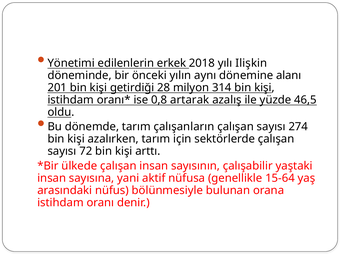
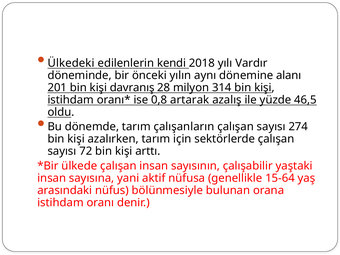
Yönetimi: Yönetimi -> Ülkedeki (71, 63)
erkek: erkek -> kendi (172, 63)
Ilişkin: Ilişkin -> Vardır (251, 63)
getirdiği: getirdiği -> davranış (132, 88)
